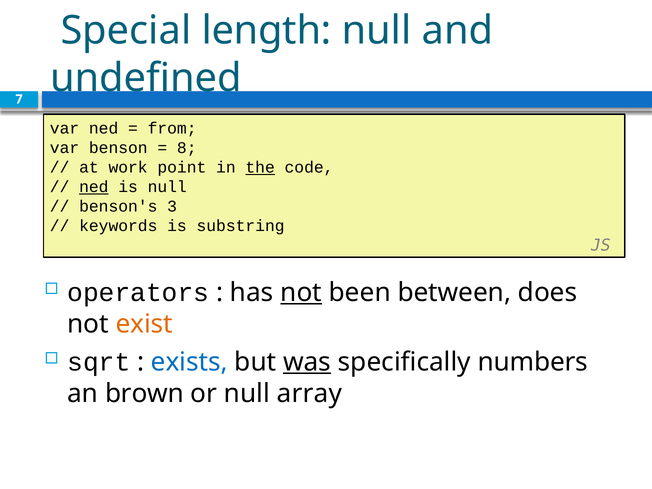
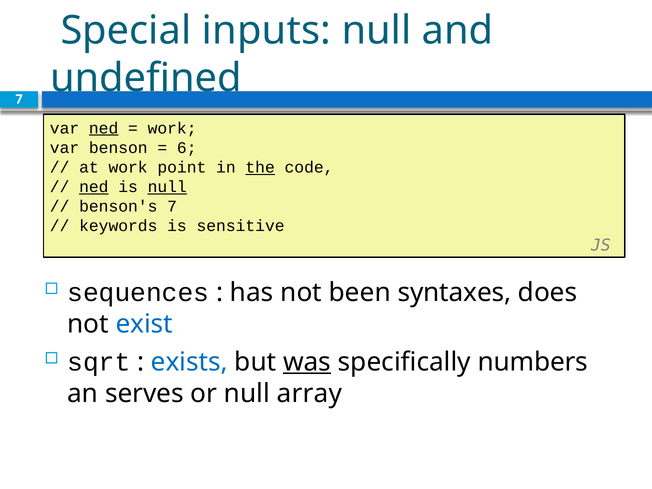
length: length -> inputs (266, 30)
ned underline: none -> present (104, 128)
from: from -> work (172, 128)
8: 8 -> 6 (187, 148)
null underline: none -> present (167, 187)
benson's 3: 3 -> 7 (172, 206)
substring: substring -> sensitive (241, 226)
operators: operators -> sequences (138, 293)
not underline: present -> none (301, 293)
between: between -> syntaxes (454, 293)
exist colour: orange -> blue (144, 324)
brown: brown -> serves (144, 393)
